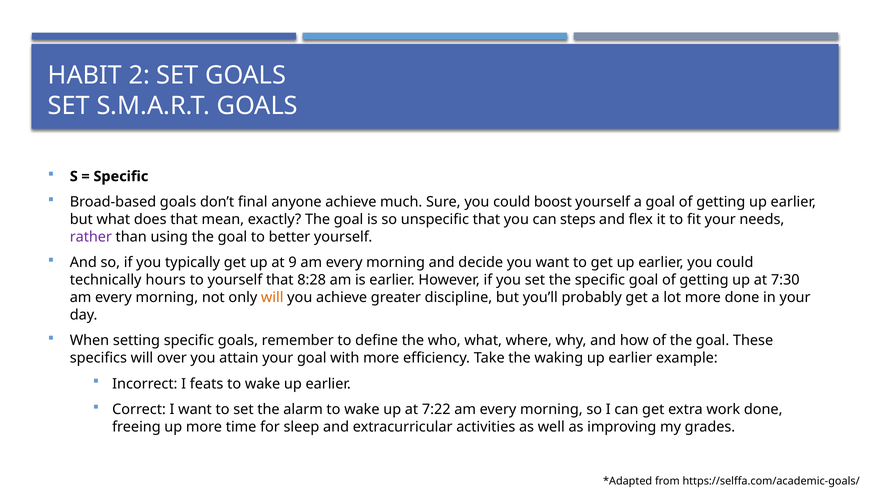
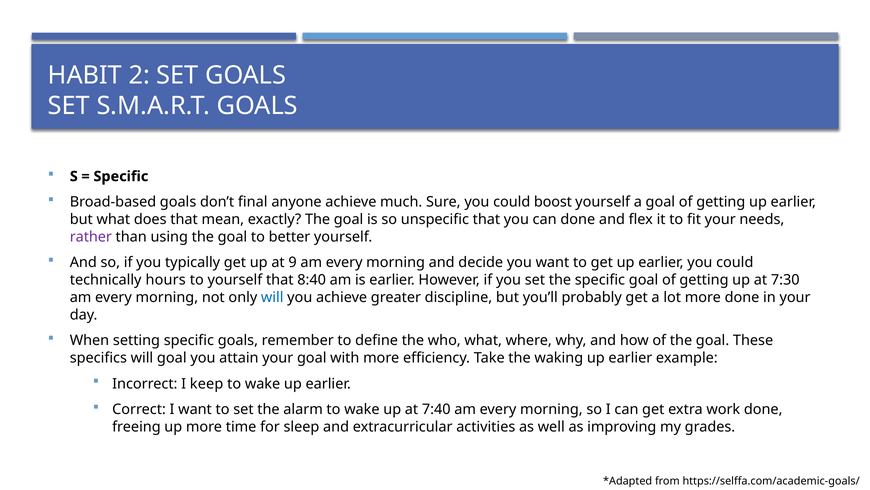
can steps: steps -> done (578, 219)
8:28: 8:28 -> 8:40 (312, 280)
will colour: orange -> blue (272, 297)
will over: over -> goal (172, 358)
feats: feats -> keep (207, 383)
7:22: 7:22 -> 7:40 (436, 409)
